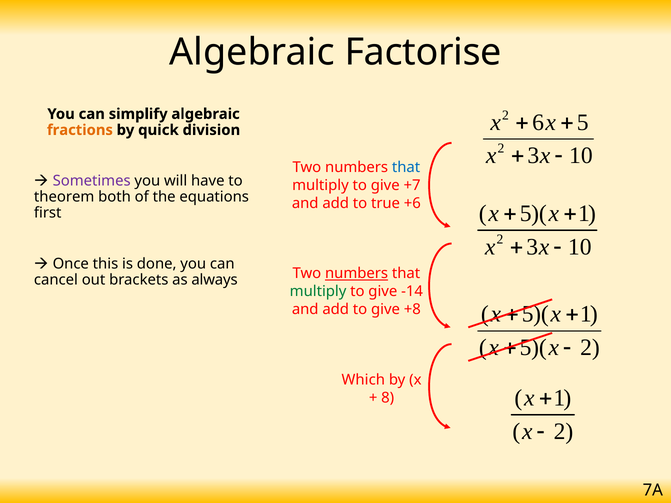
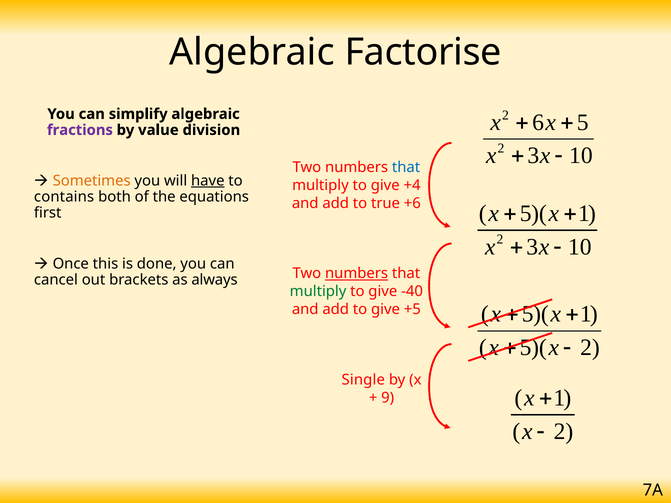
fractions colour: orange -> purple (80, 130)
quick: quick -> value (158, 130)
Sometimes colour: purple -> orange (92, 181)
have underline: none -> present (208, 181)
+7: +7 -> +4 (412, 185)
theorem: theorem -> contains (64, 197)
-14: -14 -> -40 (412, 292)
+8: +8 -> +5 (412, 309)
Which: Which -> Single (363, 380)
8: 8 -> 9 (388, 398)
